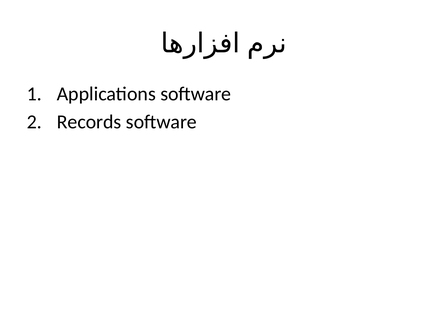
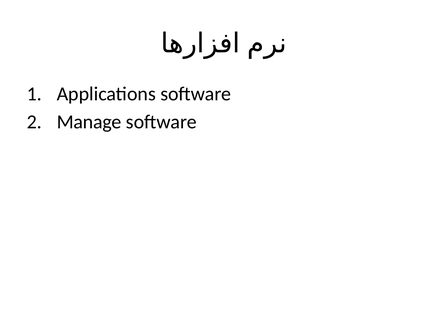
Records: Records -> Manage (89, 122)
